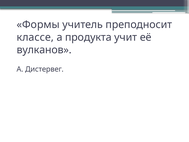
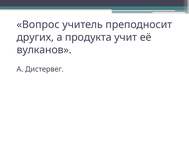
Формы: Формы -> Вопрос (38, 25)
классе: классе -> других (35, 37)
